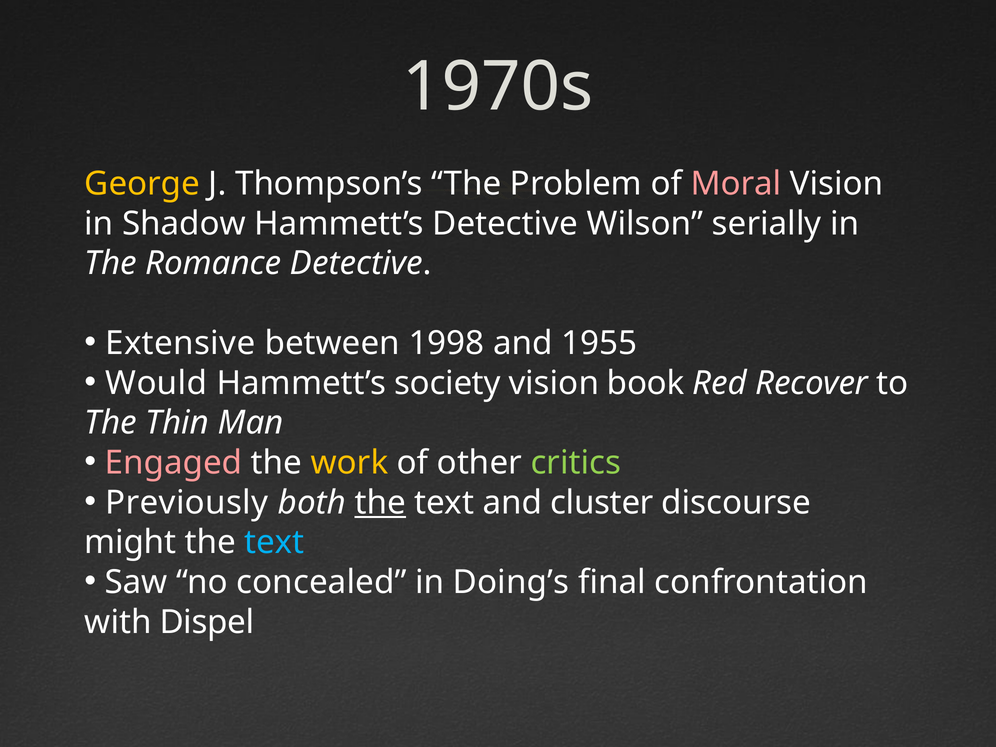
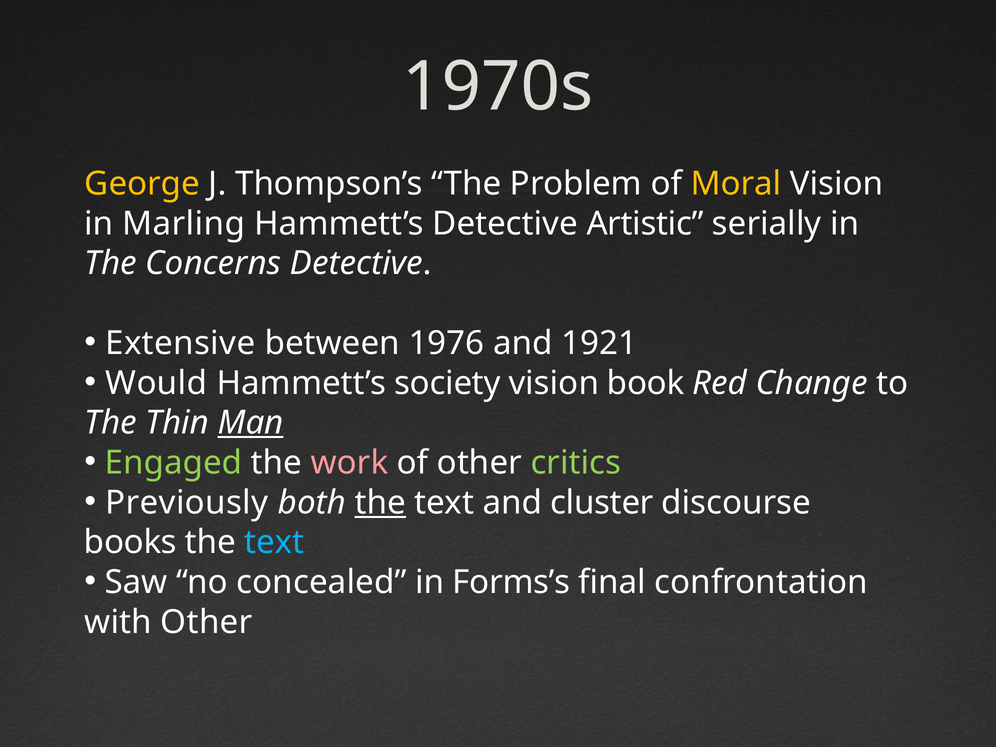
Moral colour: pink -> yellow (736, 184)
Shadow: Shadow -> Marling (184, 224)
Wilson: Wilson -> Artistic (645, 224)
Romance: Romance -> Concerns (213, 264)
1998: 1998 -> 1976 (446, 343)
1955: 1955 -> 1921 (599, 343)
Recover: Recover -> Change (812, 383)
Man underline: none -> present (251, 423)
Engaged colour: pink -> light green (173, 463)
work colour: yellow -> pink (349, 463)
might: might -> books (130, 542)
Doing’s: Doing’s -> Forms’s (511, 582)
with Dispel: Dispel -> Other (207, 622)
